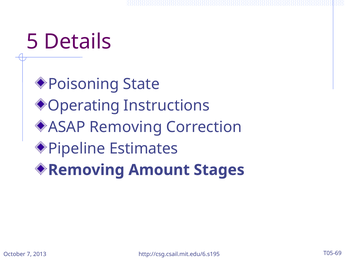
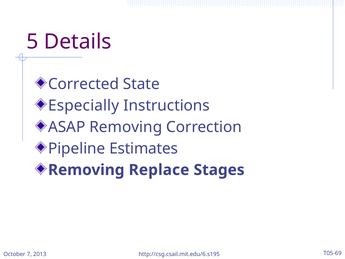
Poisoning: Poisoning -> Corrected (83, 84)
Operating: Operating -> Especially (84, 105)
Amount: Amount -> Replace (159, 170)
